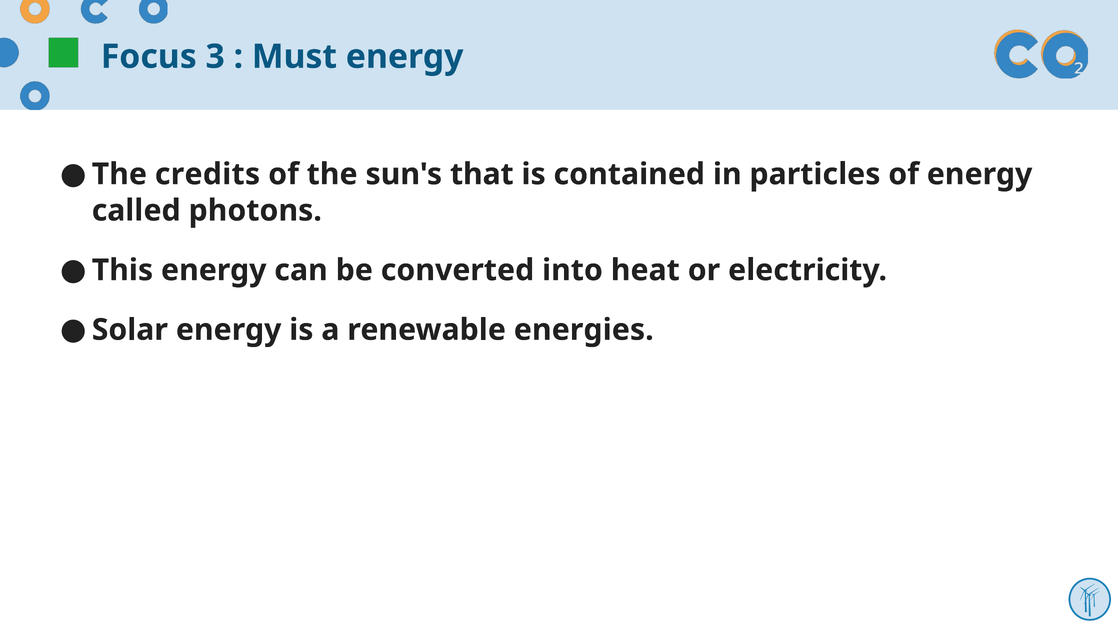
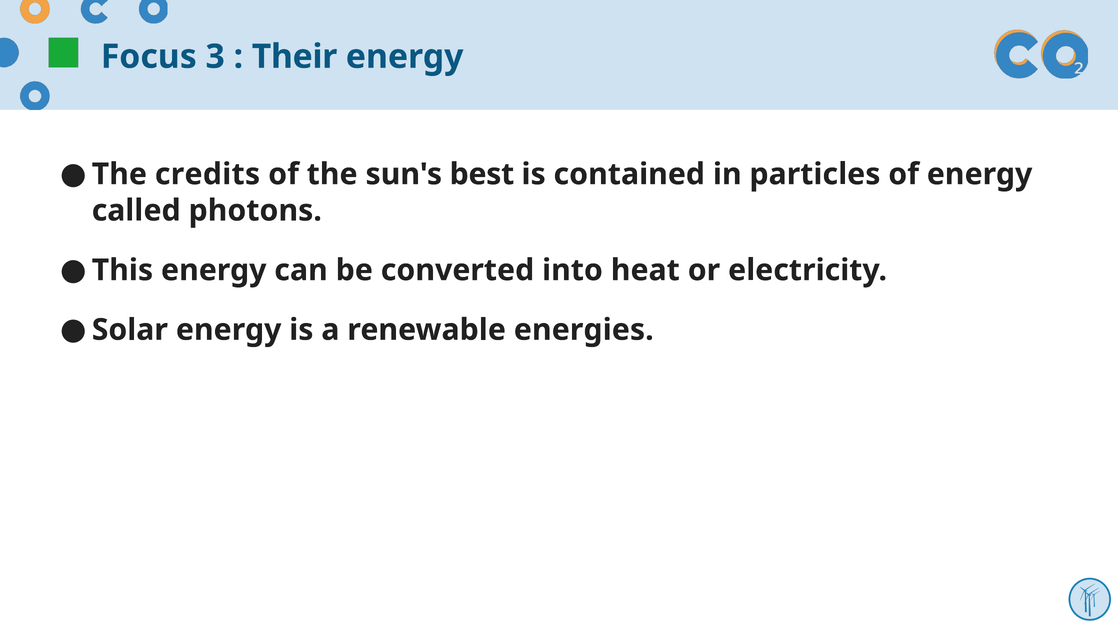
Must: Must -> Their (295, 57)
that: that -> best (482, 174)
